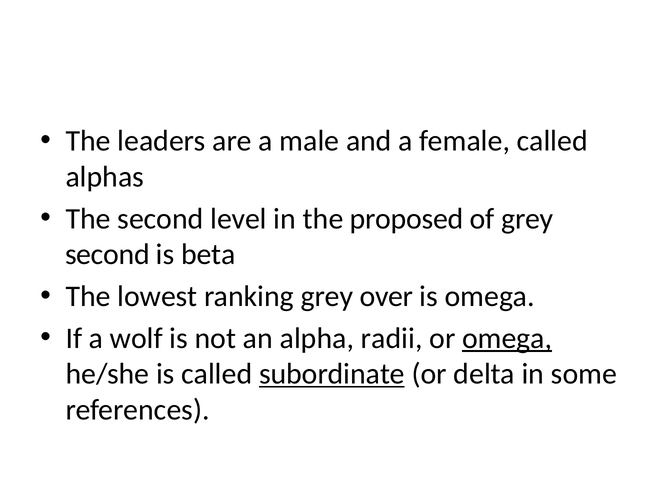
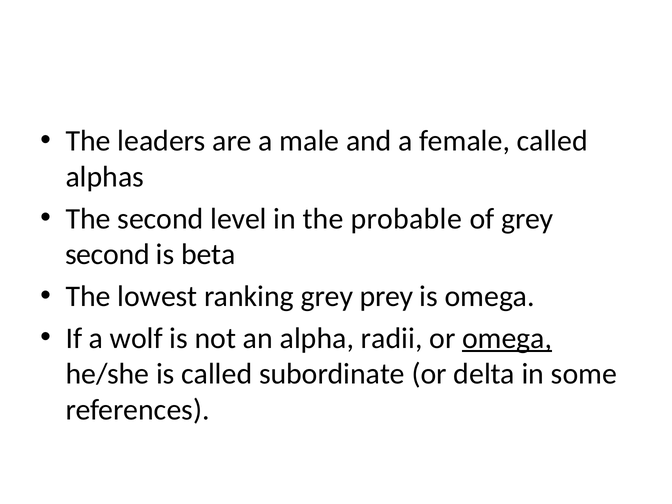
proposed: proposed -> probable (406, 219)
over: over -> prey (386, 296)
subordinate underline: present -> none (332, 374)
